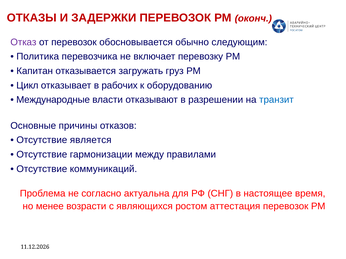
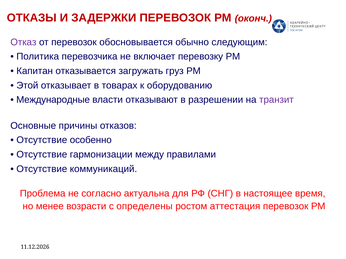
Цикл: Цикл -> Этой (27, 86)
рабочих: рабочих -> товарах (120, 86)
транзит colour: blue -> purple (276, 100)
является: является -> особенно (91, 140)
являющихся: являющихся -> определены (145, 207)
